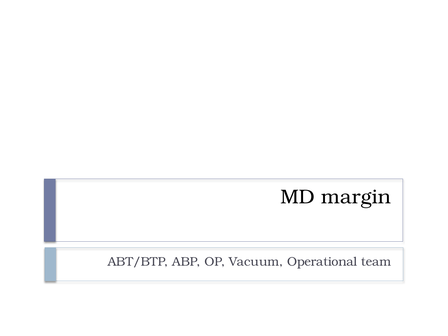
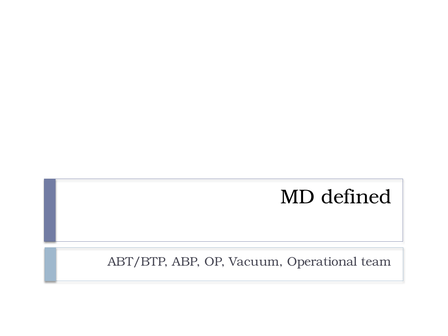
margin: margin -> defined (356, 197)
